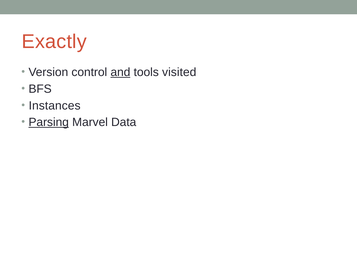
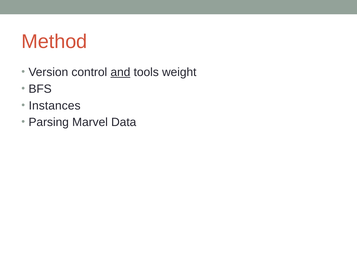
Exactly: Exactly -> Method (54, 42)
visited: visited -> weight (179, 72)
Parsing underline: present -> none (49, 122)
